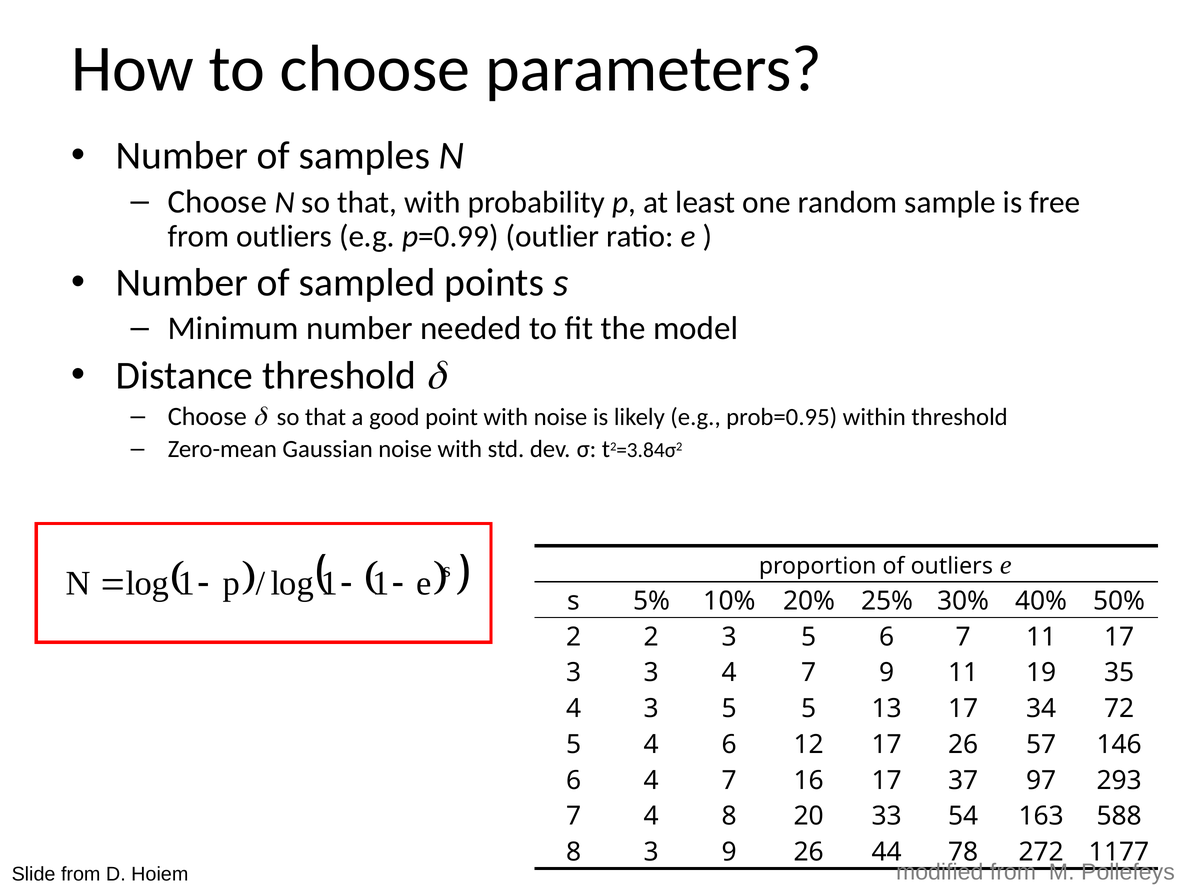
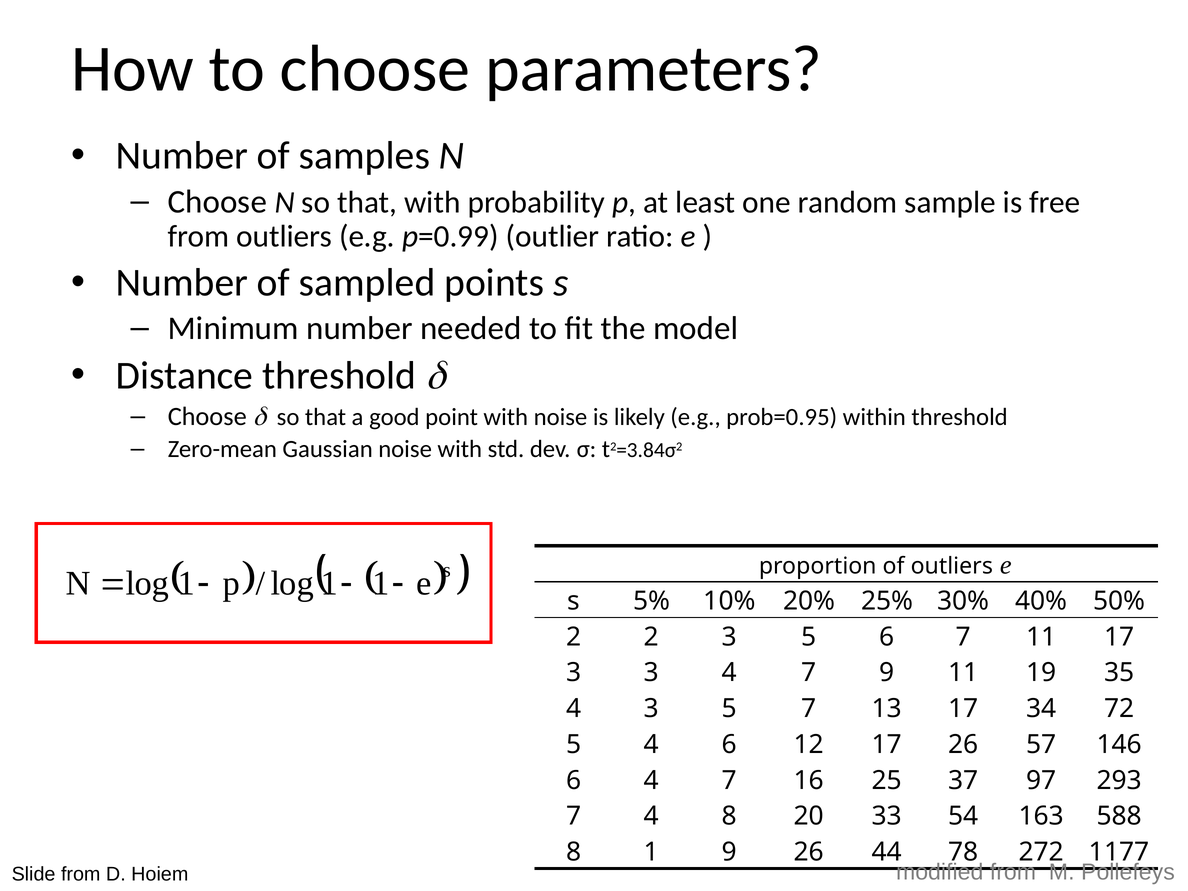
5 5: 5 -> 7 (809, 709)
16 17: 17 -> 25 (887, 780)
8 3: 3 -> 1 (651, 852)
